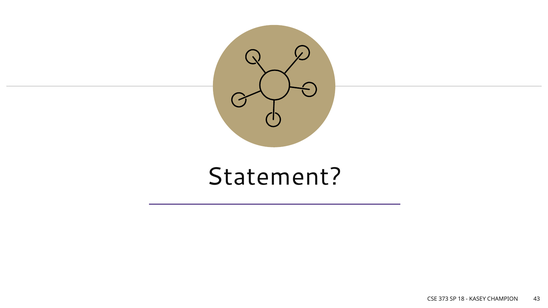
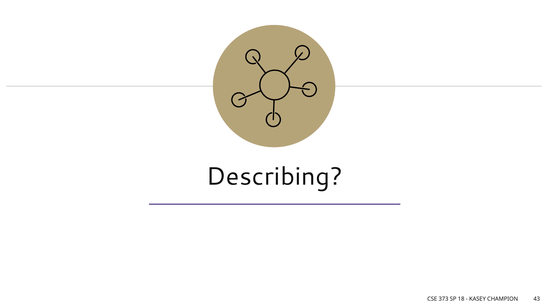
Statement: Statement -> Describing (275, 177)
